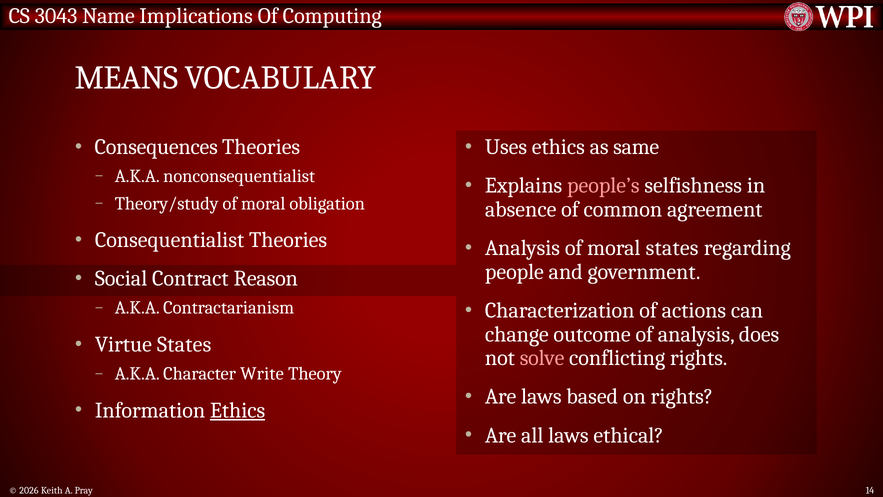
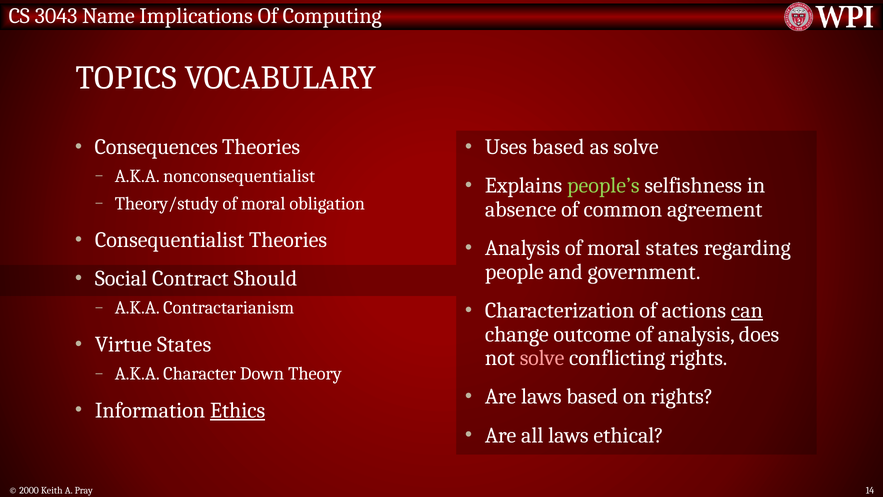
MEANS: MEANS -> TOPICS (126, 78)
Uses ethics: ethics -> based (558, 147)
as same: same -> solve (636, 147)
people’s colour: pink -> light green (603, 185)
Reason: Reason -> Should (266, 278)
can underline: none -> present (747, 310)
Write: Write -> Down (262, 373)
2026: 2026 -> 2000 (29, 490)
